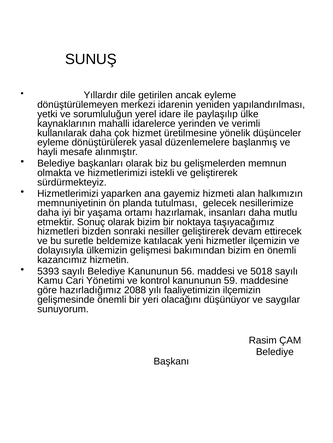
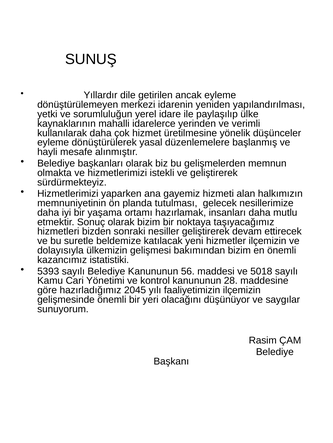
hizmetin: hizmetin -> istatistiki (109, 260)
59: 59 -> 28 (231, 281)
2088: 2088 -> 2045 (135, 291)
